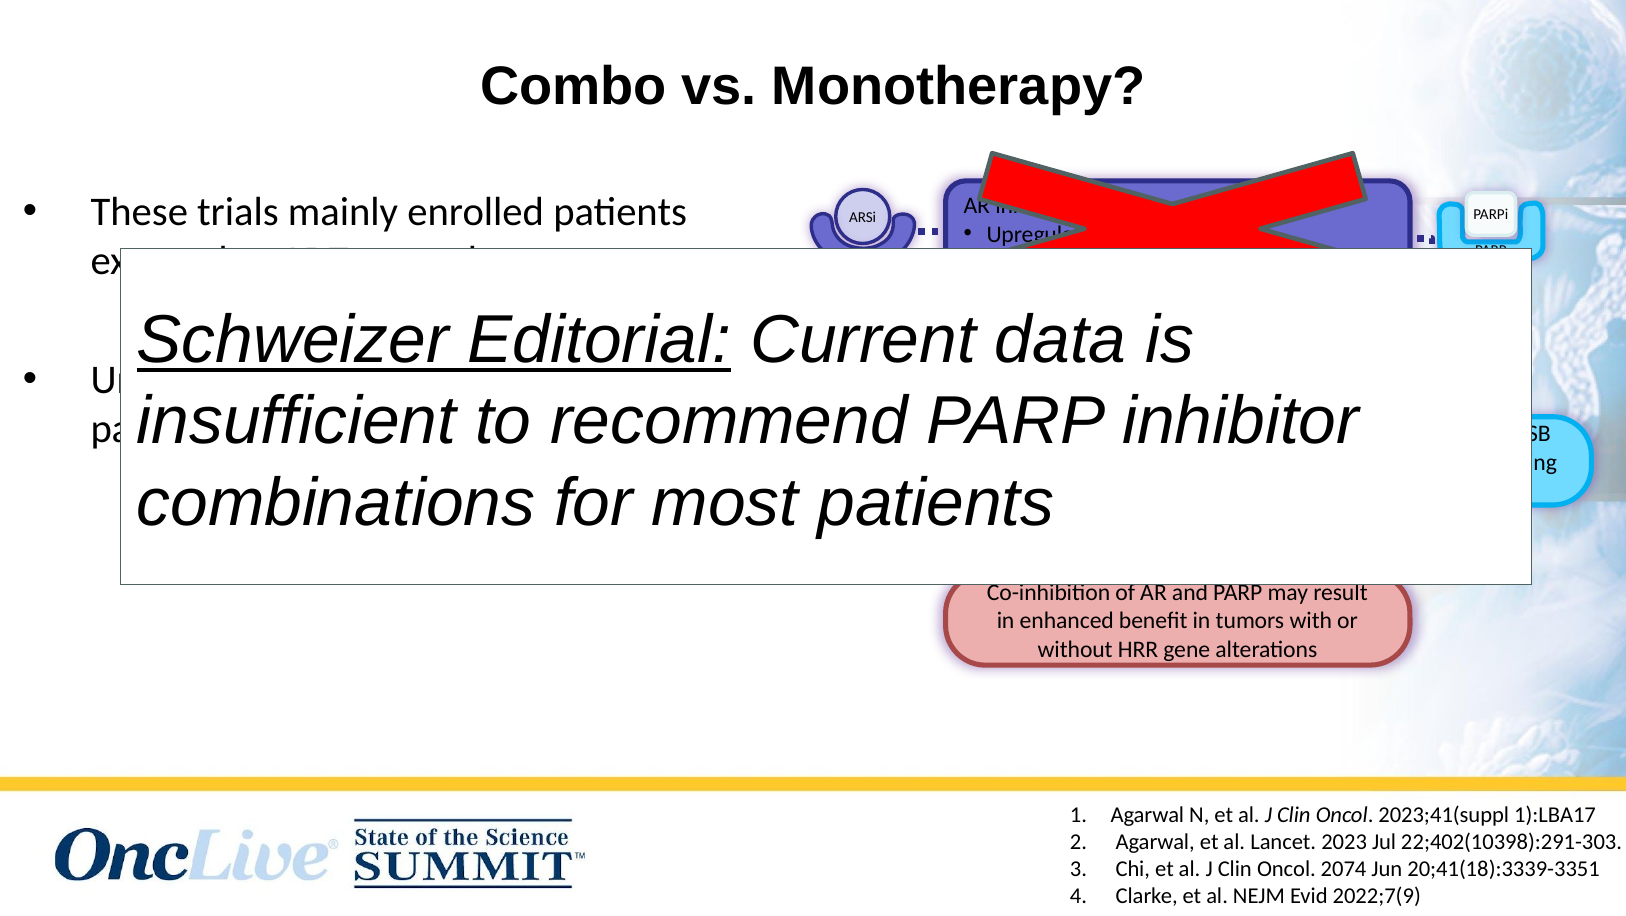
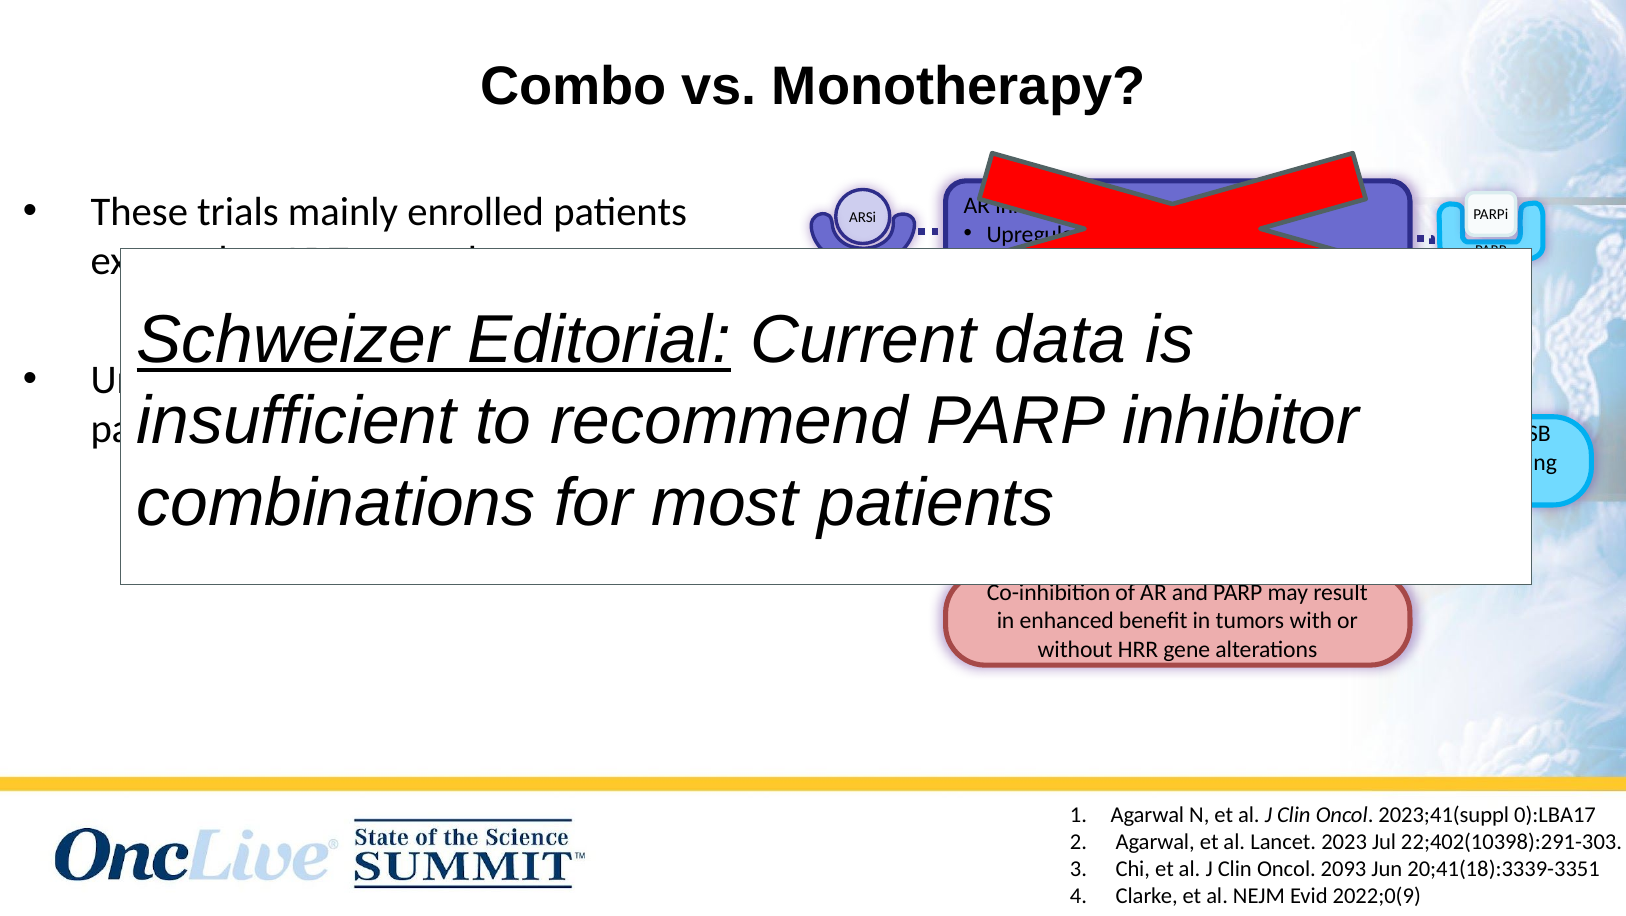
1):LBA17: 1):LBA17 -> 0):LBA17 (1555, 814)
2074: 2074 -> 2093 (1344, 868)
2022;7(9: 2022;7(9 -> 2022;0(9 (1377, 896)
